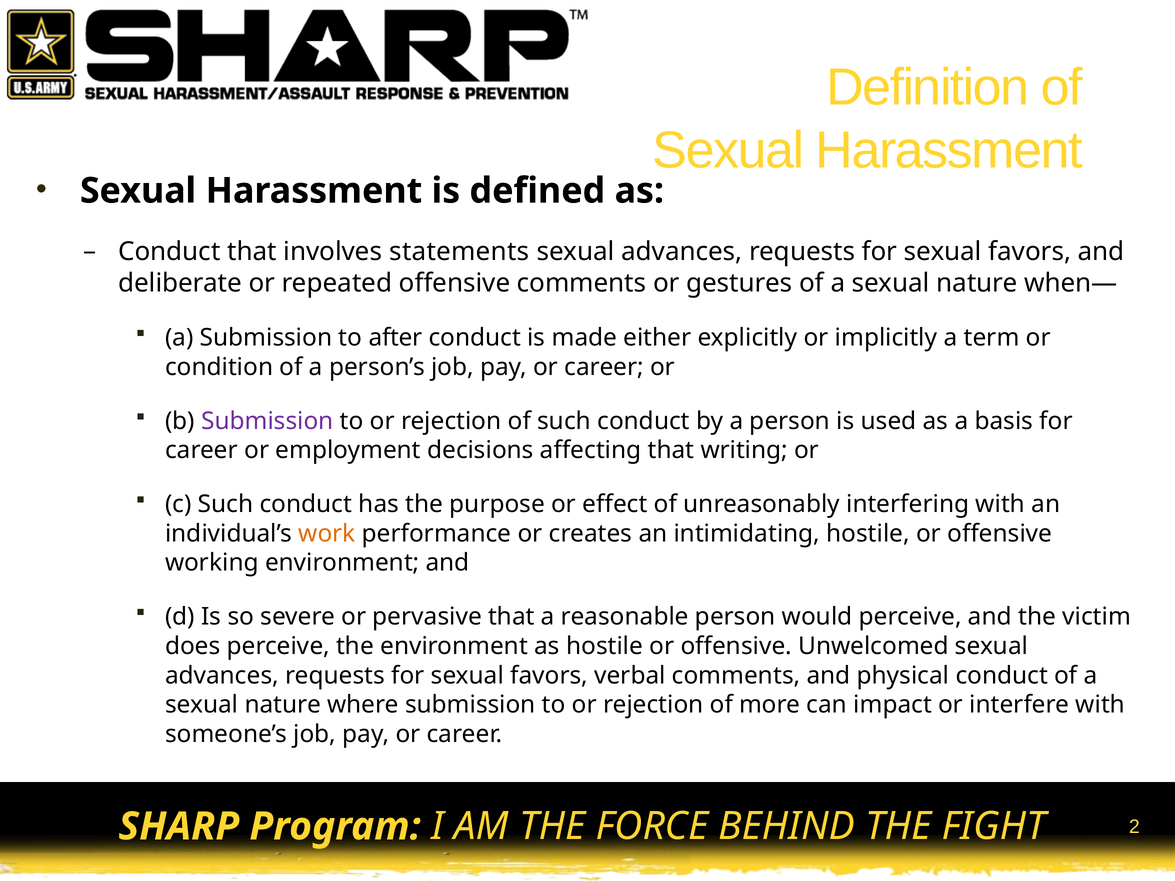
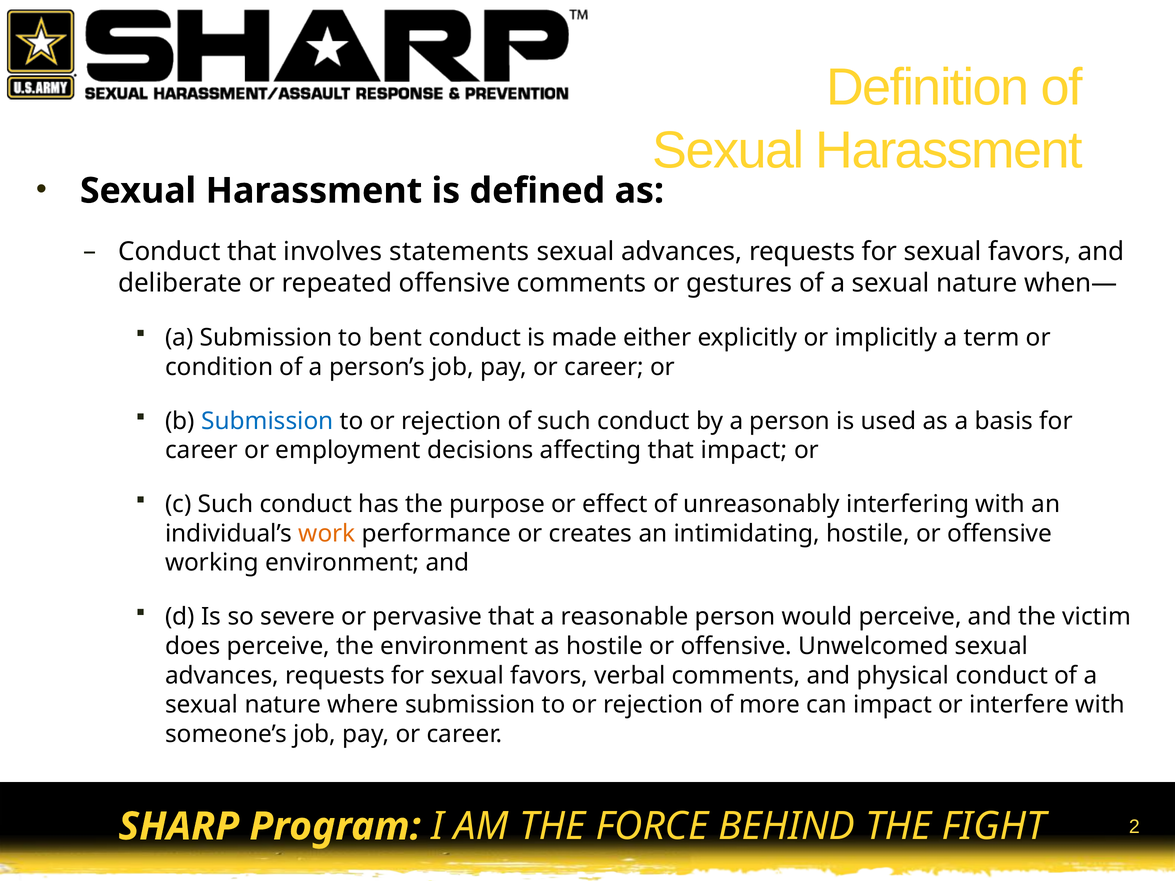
after: after -> bent (395, 338)
Submission colour: purple -> blue (267, 421)
that writing: writing -> impact (744, 450)
